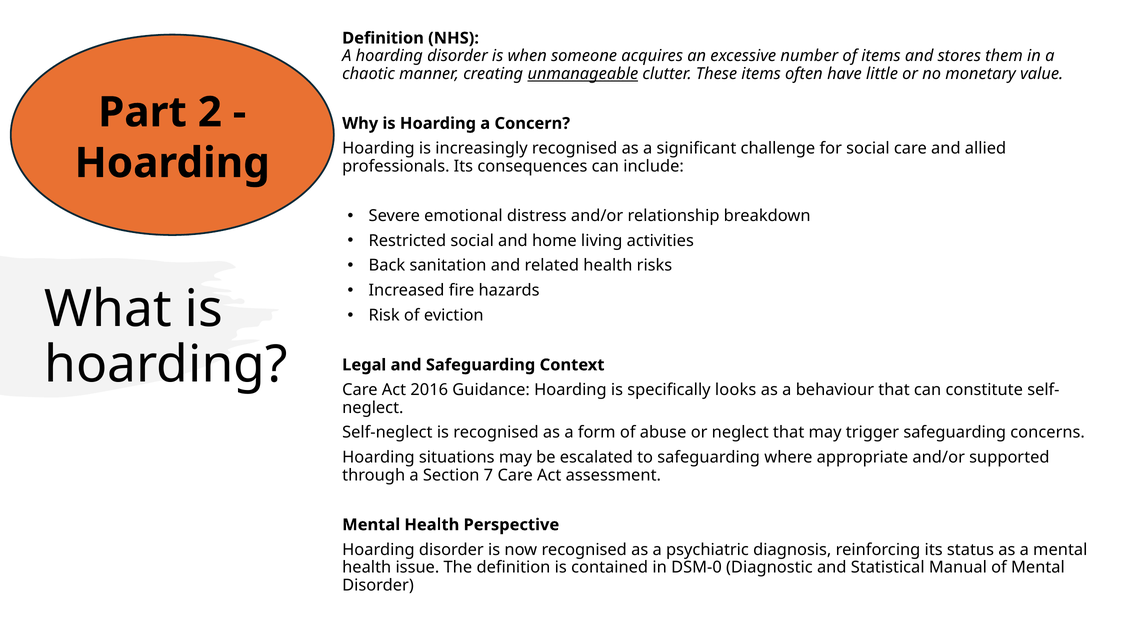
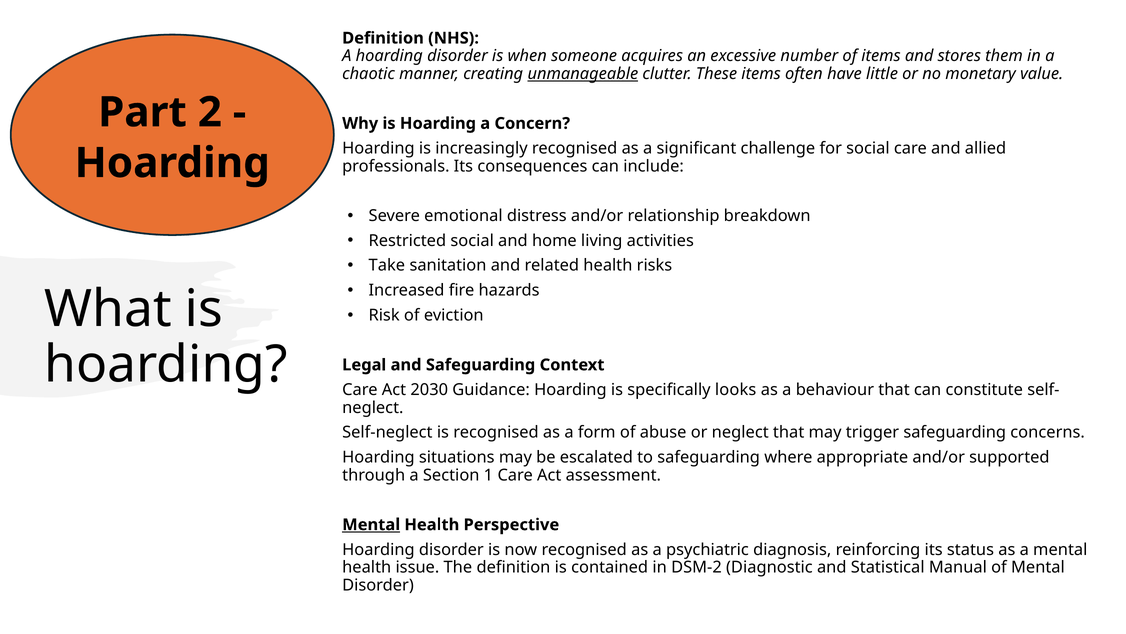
Back: Back -> Take (387, 265)
2016: 2016 -> 2030 (429, 389)
7: 7 -> 1 (488, 475)
Mental underline: none -> present (371, 524)
DSM-0: DSM-0 -> DSM-2 (696, 567)
